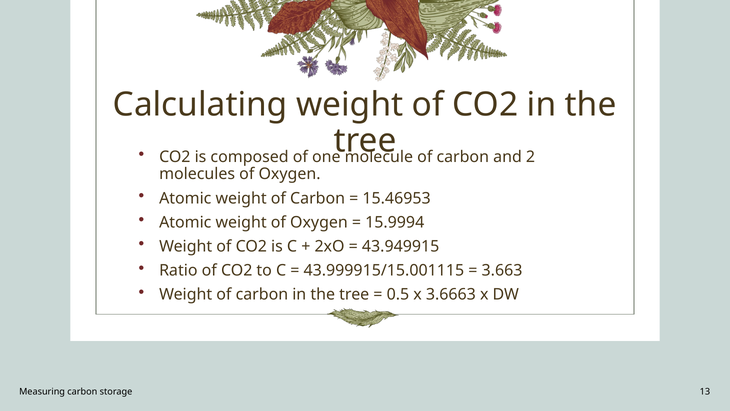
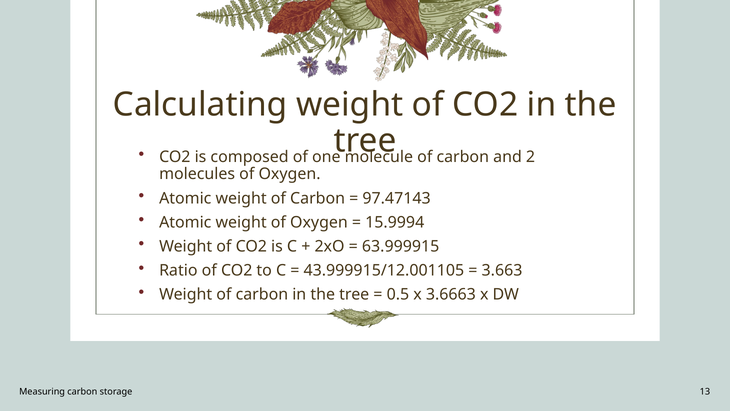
15.46953: 15.46953 -> 97.47143 (397, 198)
43.949915: 43.949915 -> 63.999915 (401, 246)
43.999915/15.001115: 43.999915/15.001115 -> 43.999915/12.001105 (384, 270)
